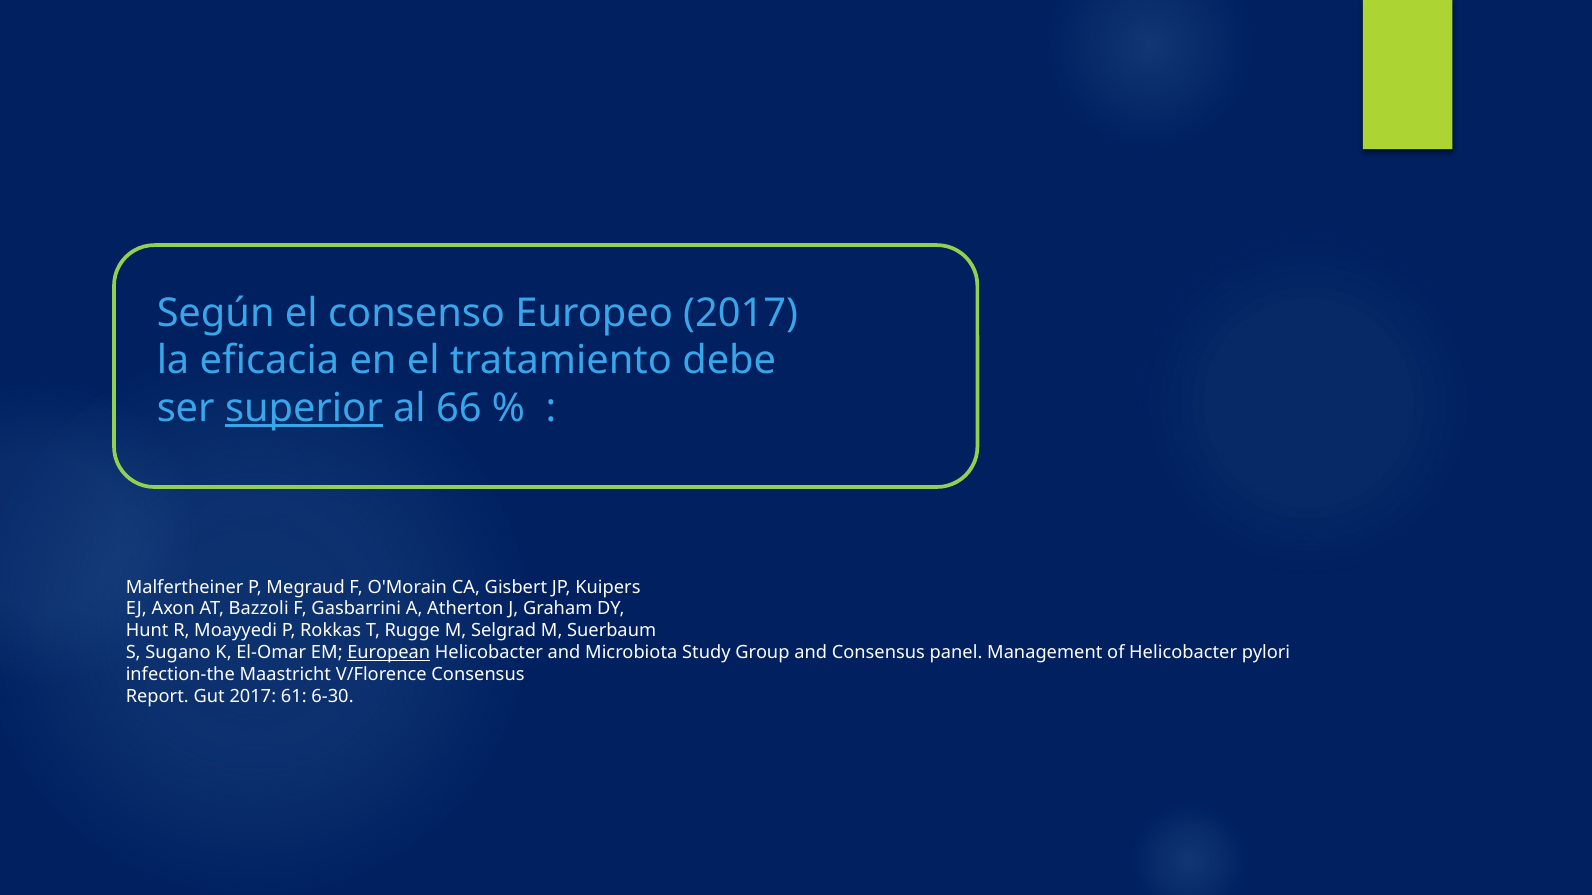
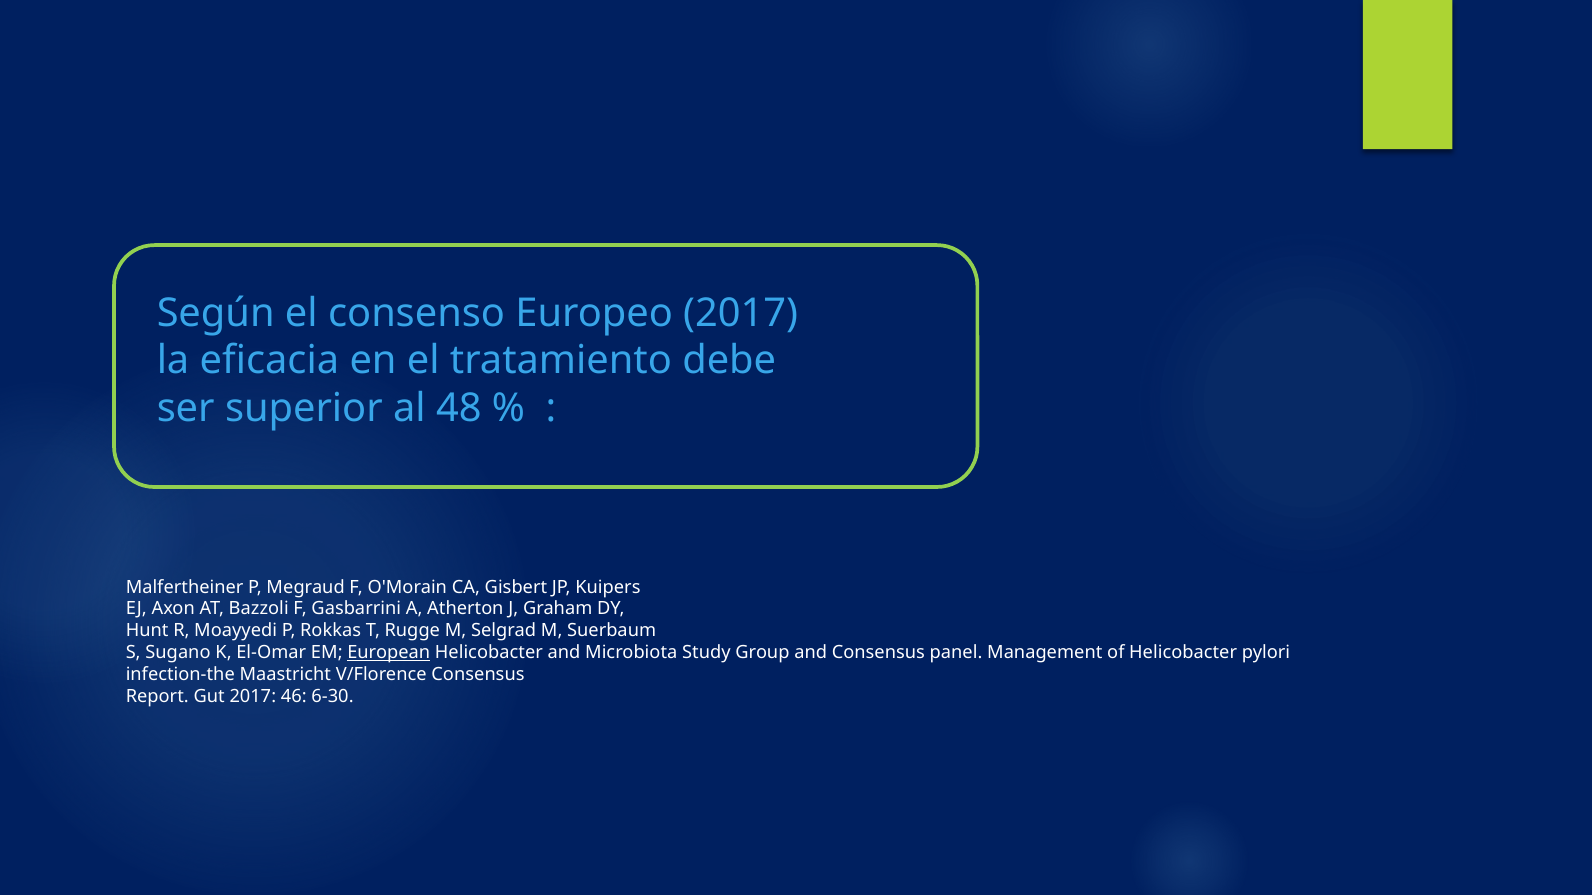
superior underline: present -> none (304, 409)
66: 66 -> 48 (459, 409)
61: 61 -> 46 (294, 697)
